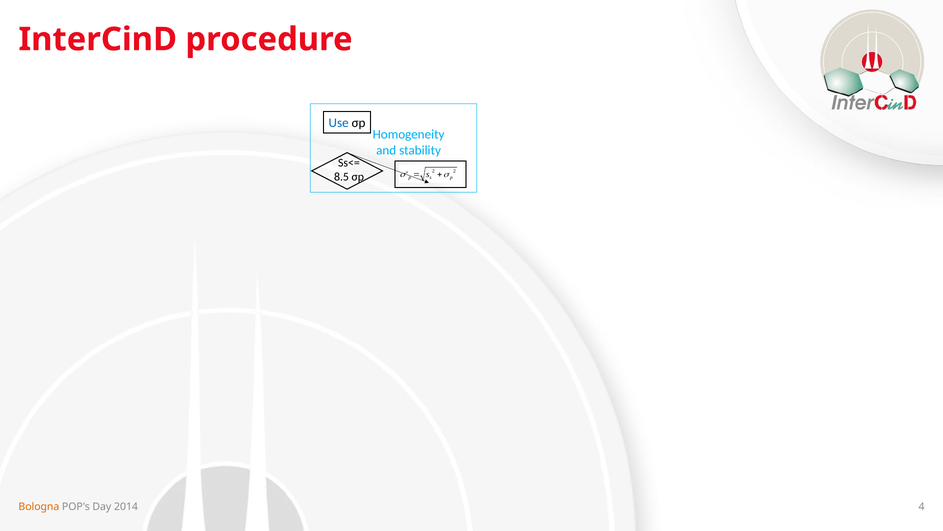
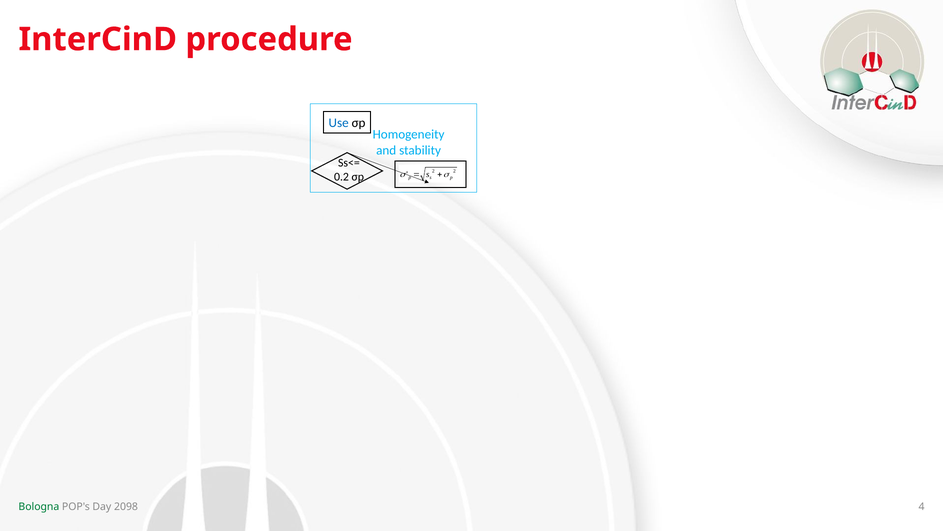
8.5: 8.5 -> 0.2 (341, 177)
Bologna colour: orange -> green (39, 506)
2014: 2014 -> 2098 (126, 506)
